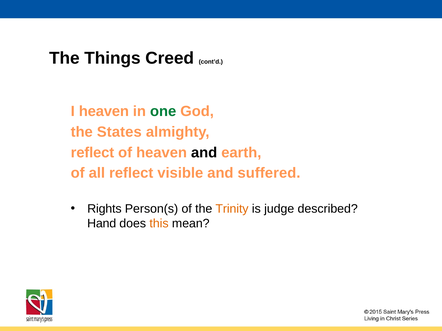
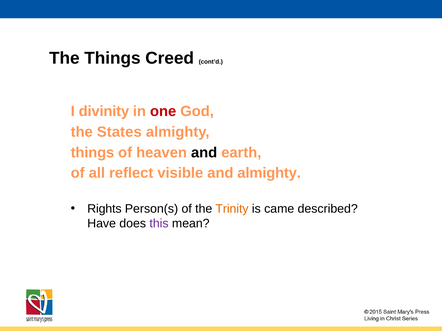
I heaven: heaven -> divinity (104, 112)
one colour: green -> red (163, 112)
reflect: reflect -> things (92, 153)
and suffered: suffered -> almighty (269, 173)
judge: judge -> came (279, 209)
Hand: Hand -> Have (102, 224)
this colour: orange -> purple (159, 224)
